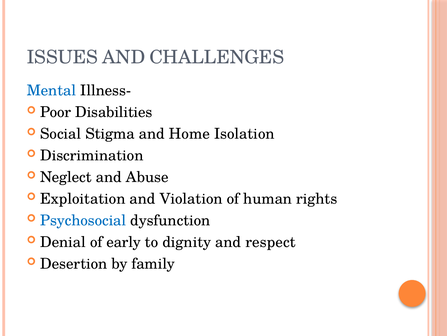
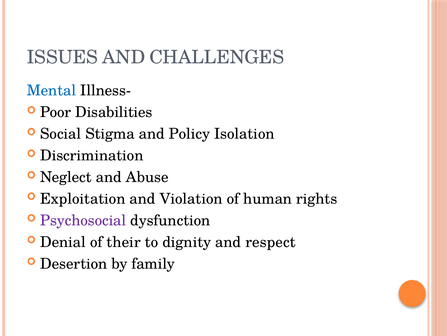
Home: Home -> Policy (190, 134)
Psychosocial colour: blue -> purple (83, 220)
early: early -> their (124, 242)
